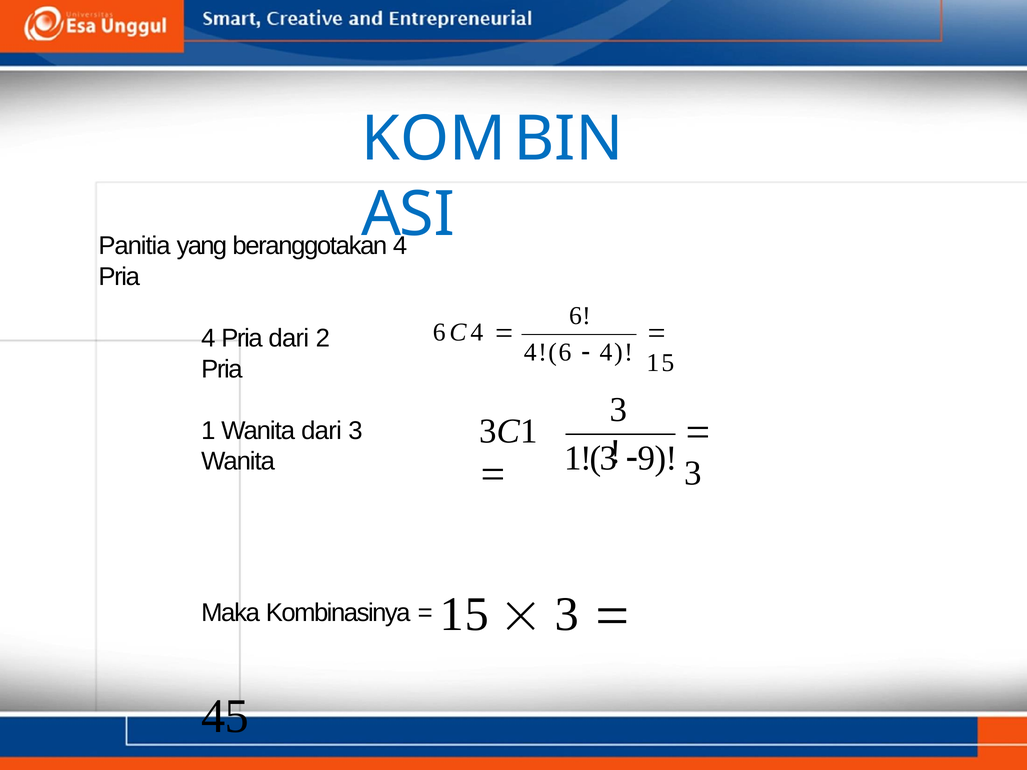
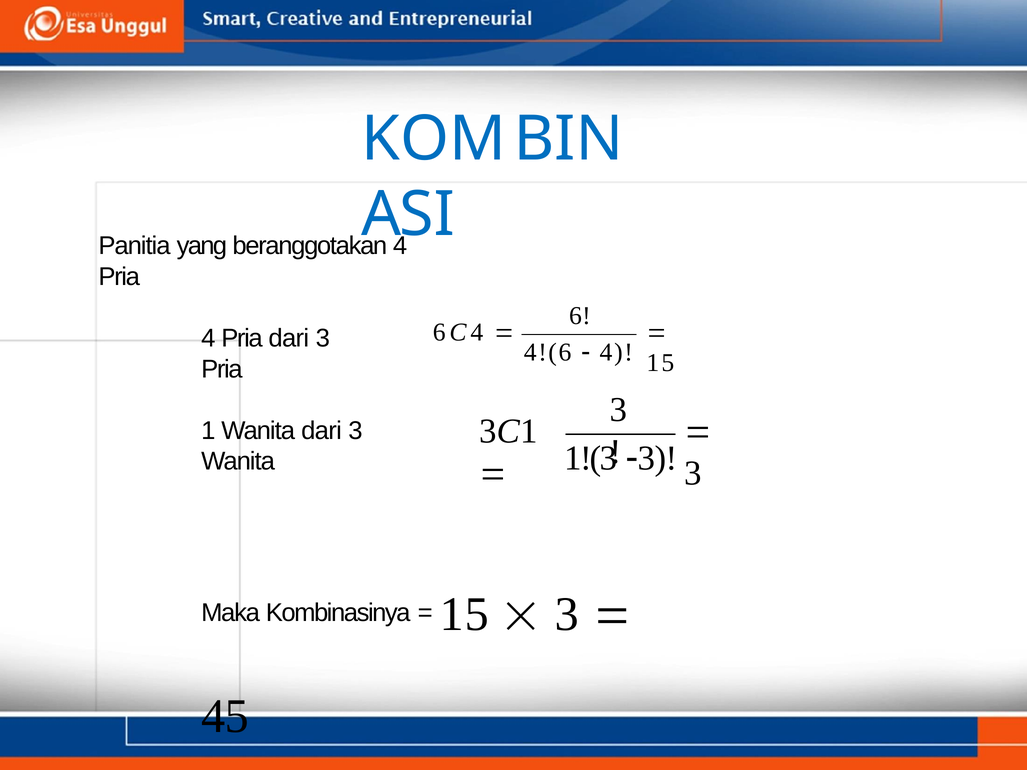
Pria dari 2: 2 -> 3 (323, 338)
9: 9 -> 3 (658, 458)
